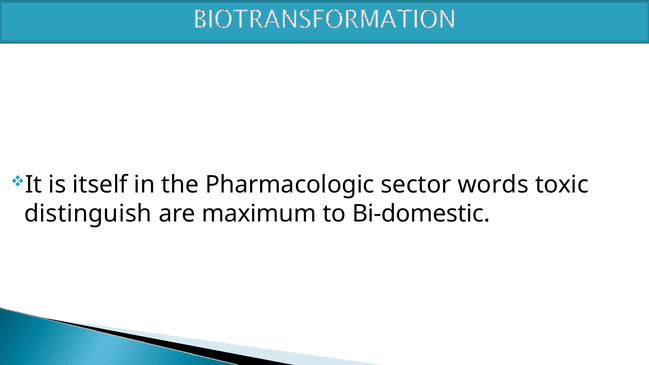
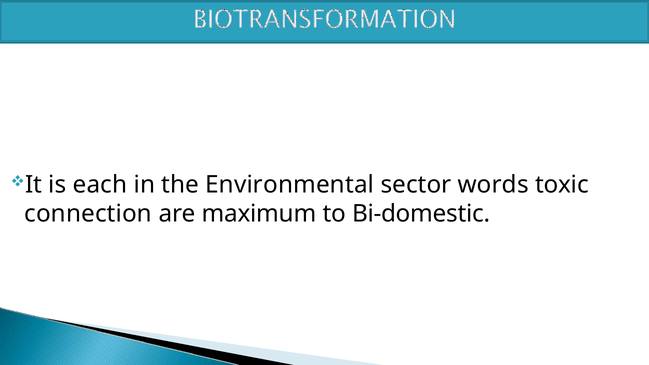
itself: itself -> each (100, 185)
Pharmacologic: Pharmacologic -> Environmental (290, 185)
distinguish: distinguish -> connection (88, 214)
